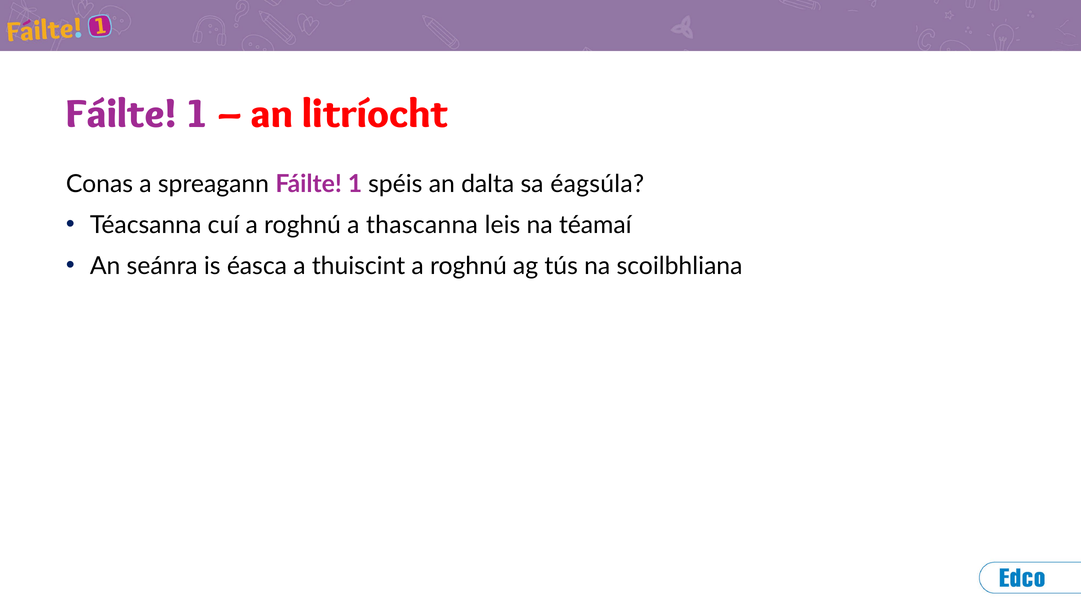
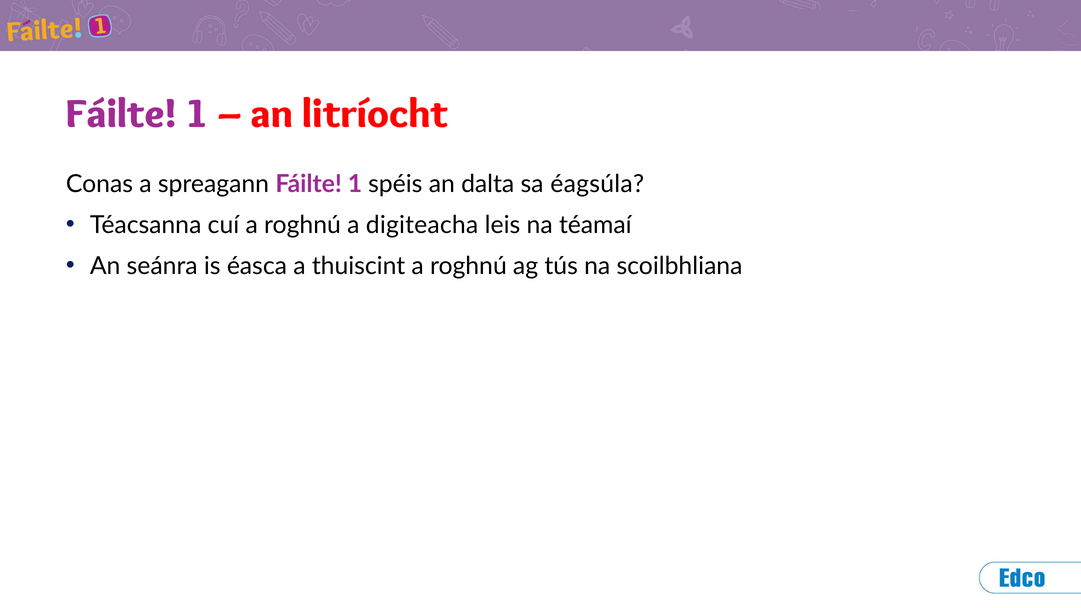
thascanna: thascanna -> digiteacha (422, 225)
